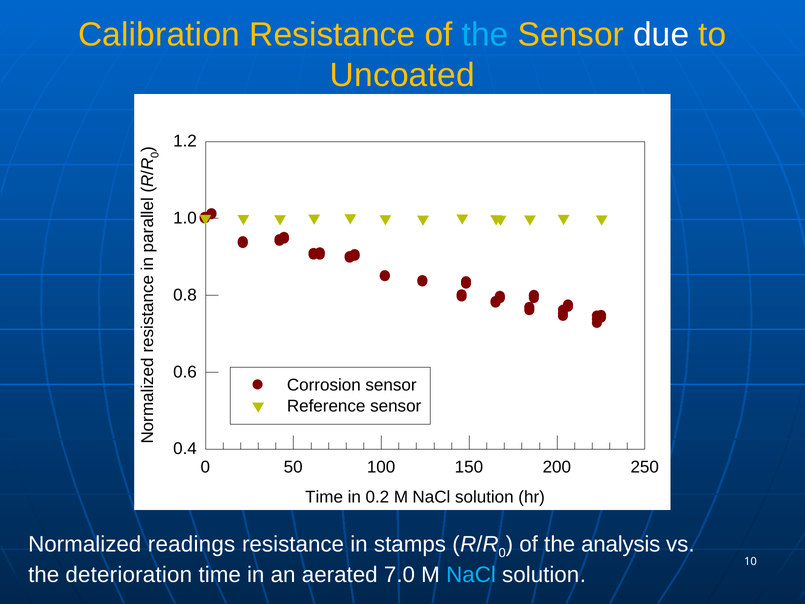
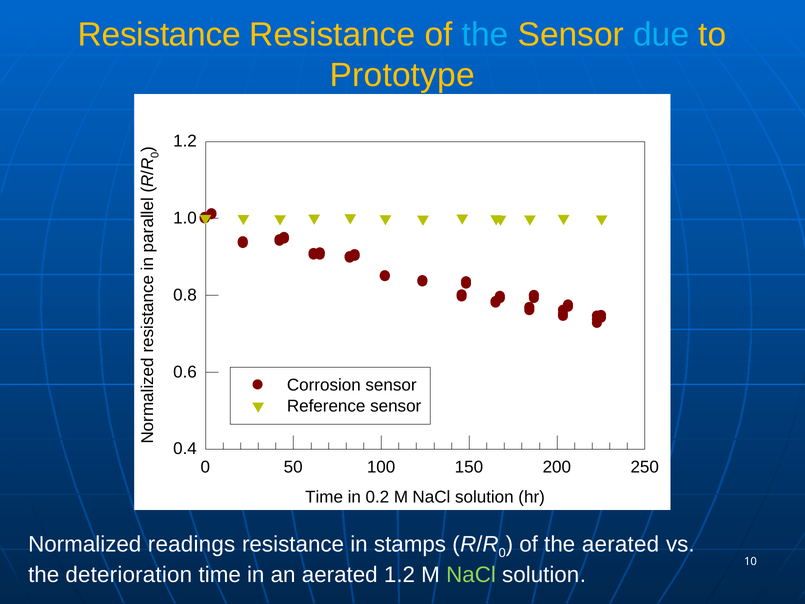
Calibration: Calibration -> Resistance (159, 35)
due colour: white -> light blue (661, 35)
Uncoated: Uncoated -> Prototype (402, 75)
the analysis: analysis -> aerated (621, 544)
aerated 7.0: 7.0 -> 1.2 (400, 575)
NaCl colour: light blue -> light green (471, 575)
